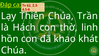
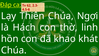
Trần: Trần -> Ngợi (88, 16)
